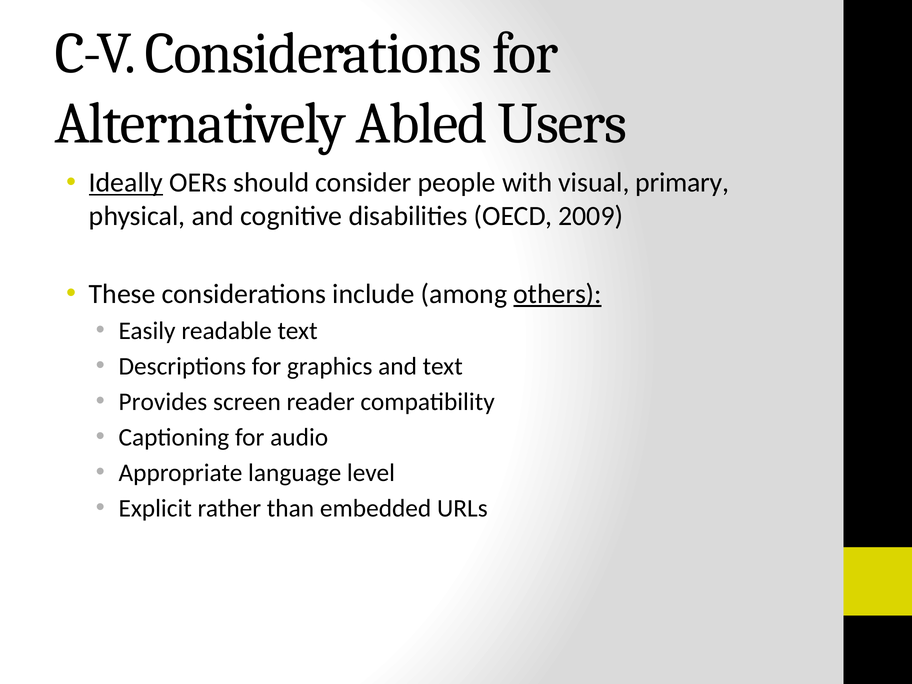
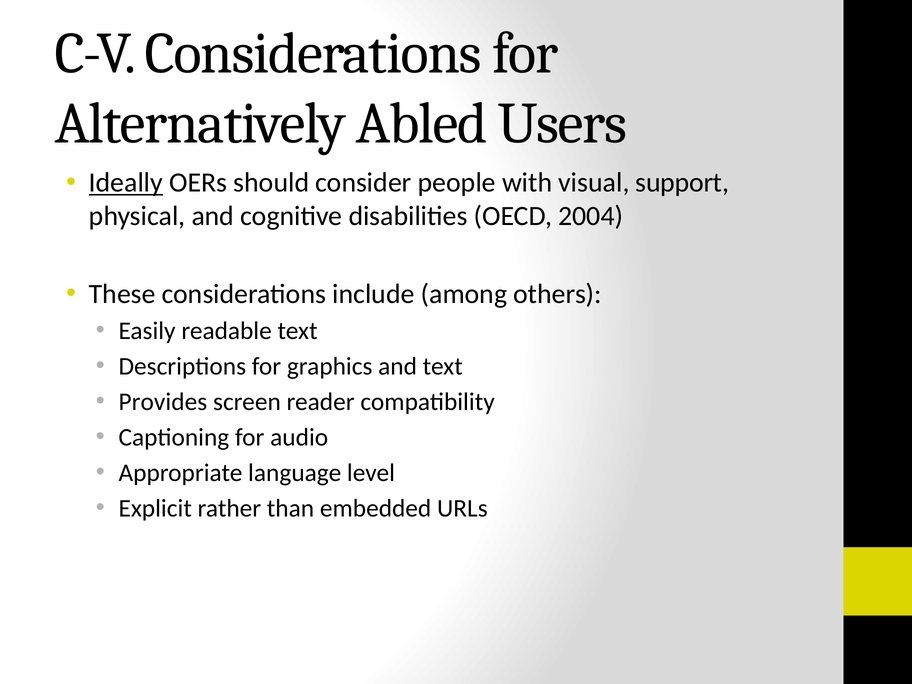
primary: primary -> support (682, 183)
2009: 2009 -> 2004 (591, 216)
others underline: present -> none (558, 294)
